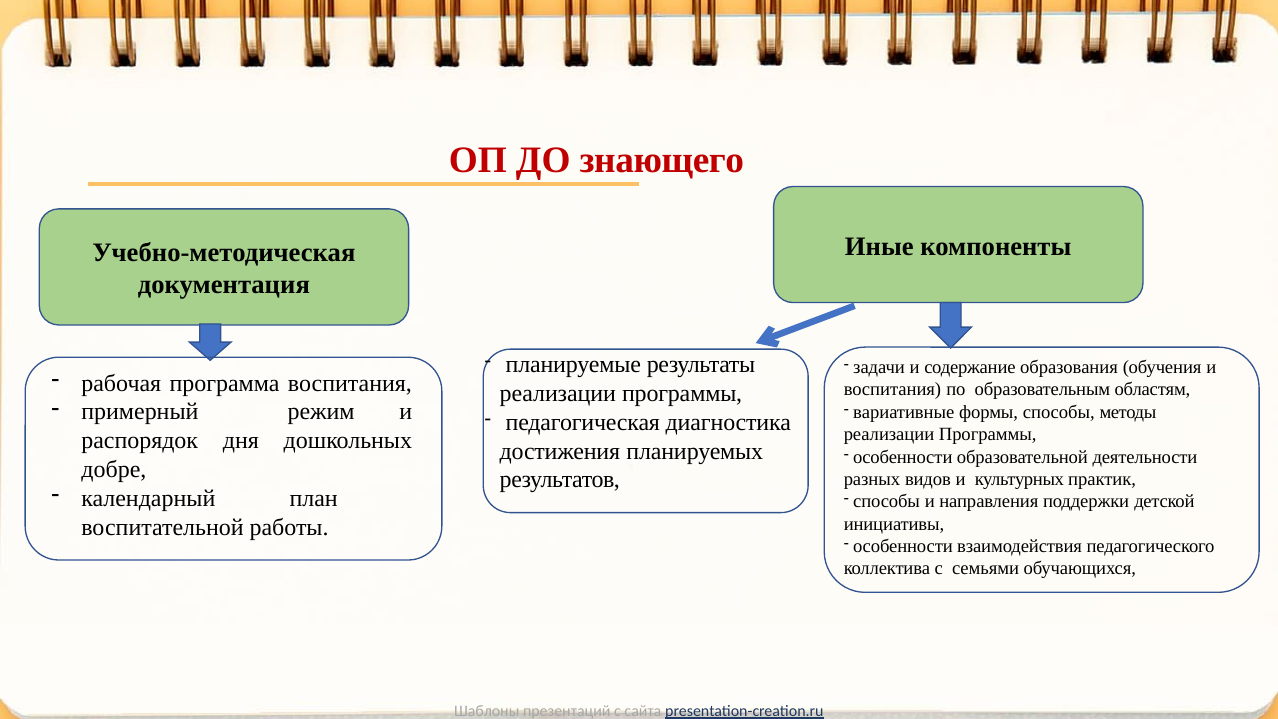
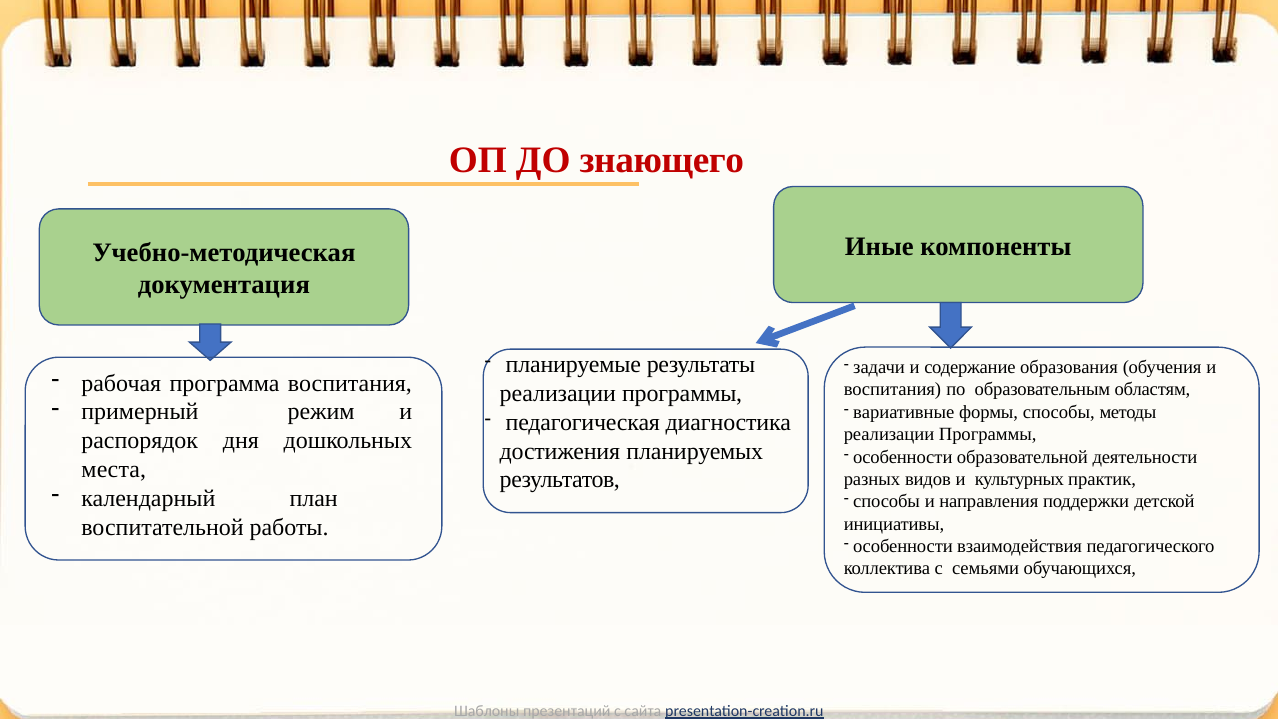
добре: добре -> места (114, 469)
